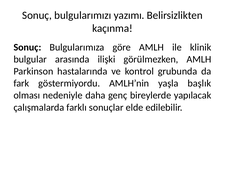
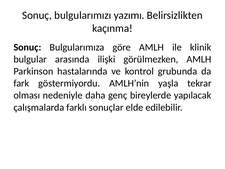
başlık: başlık -> tekrar (199, 83)
